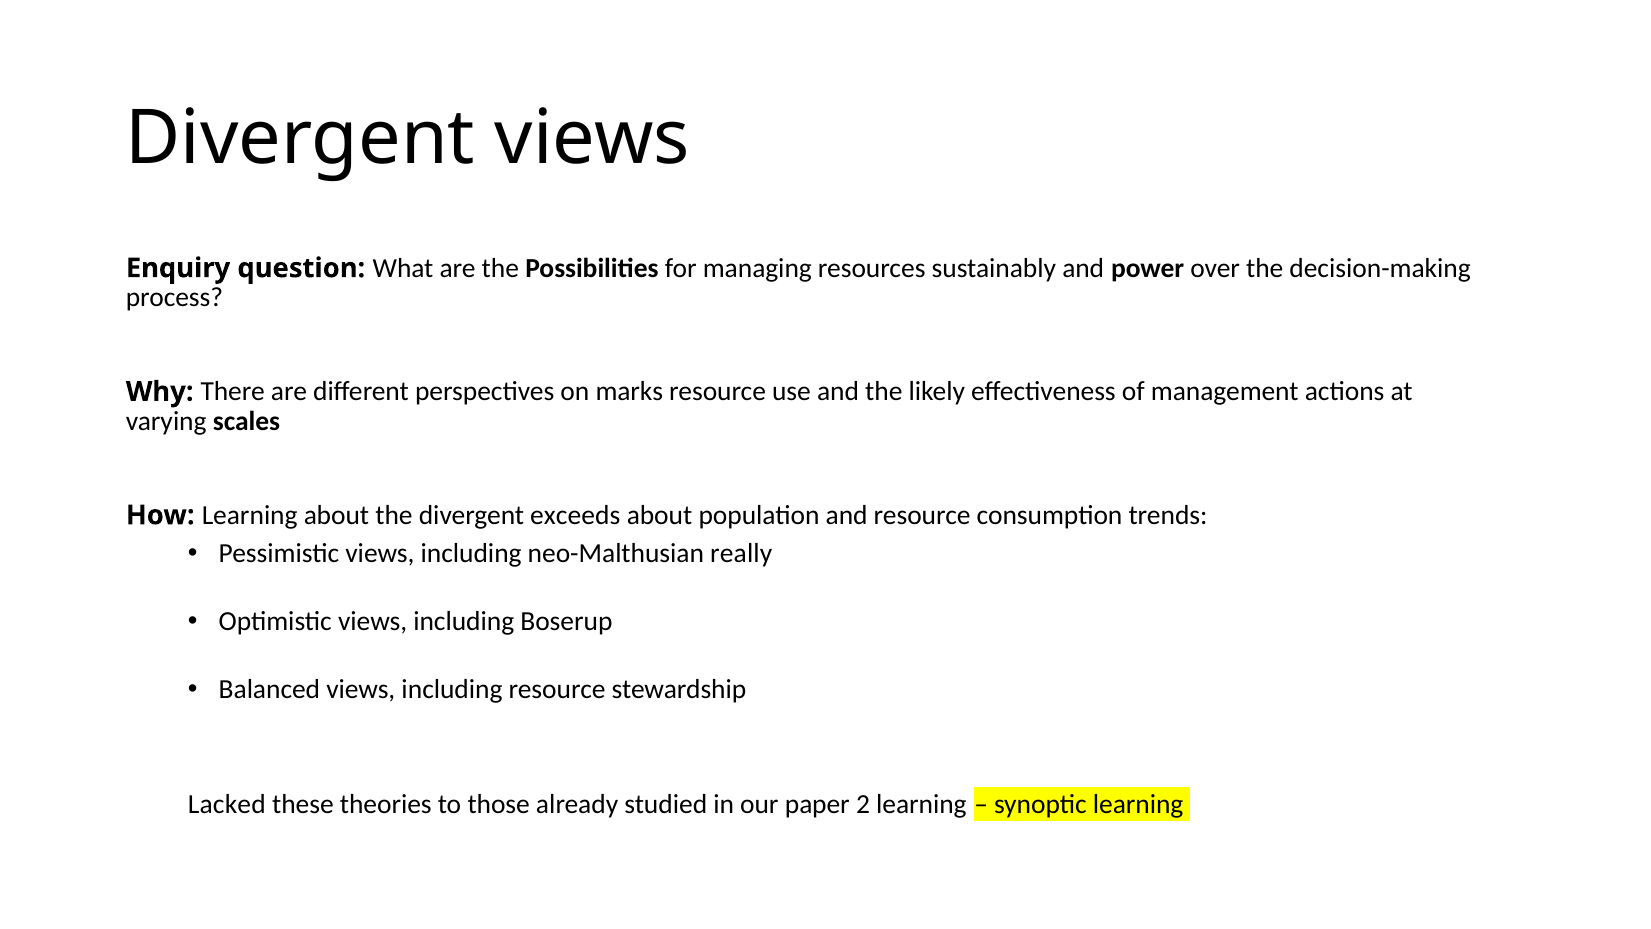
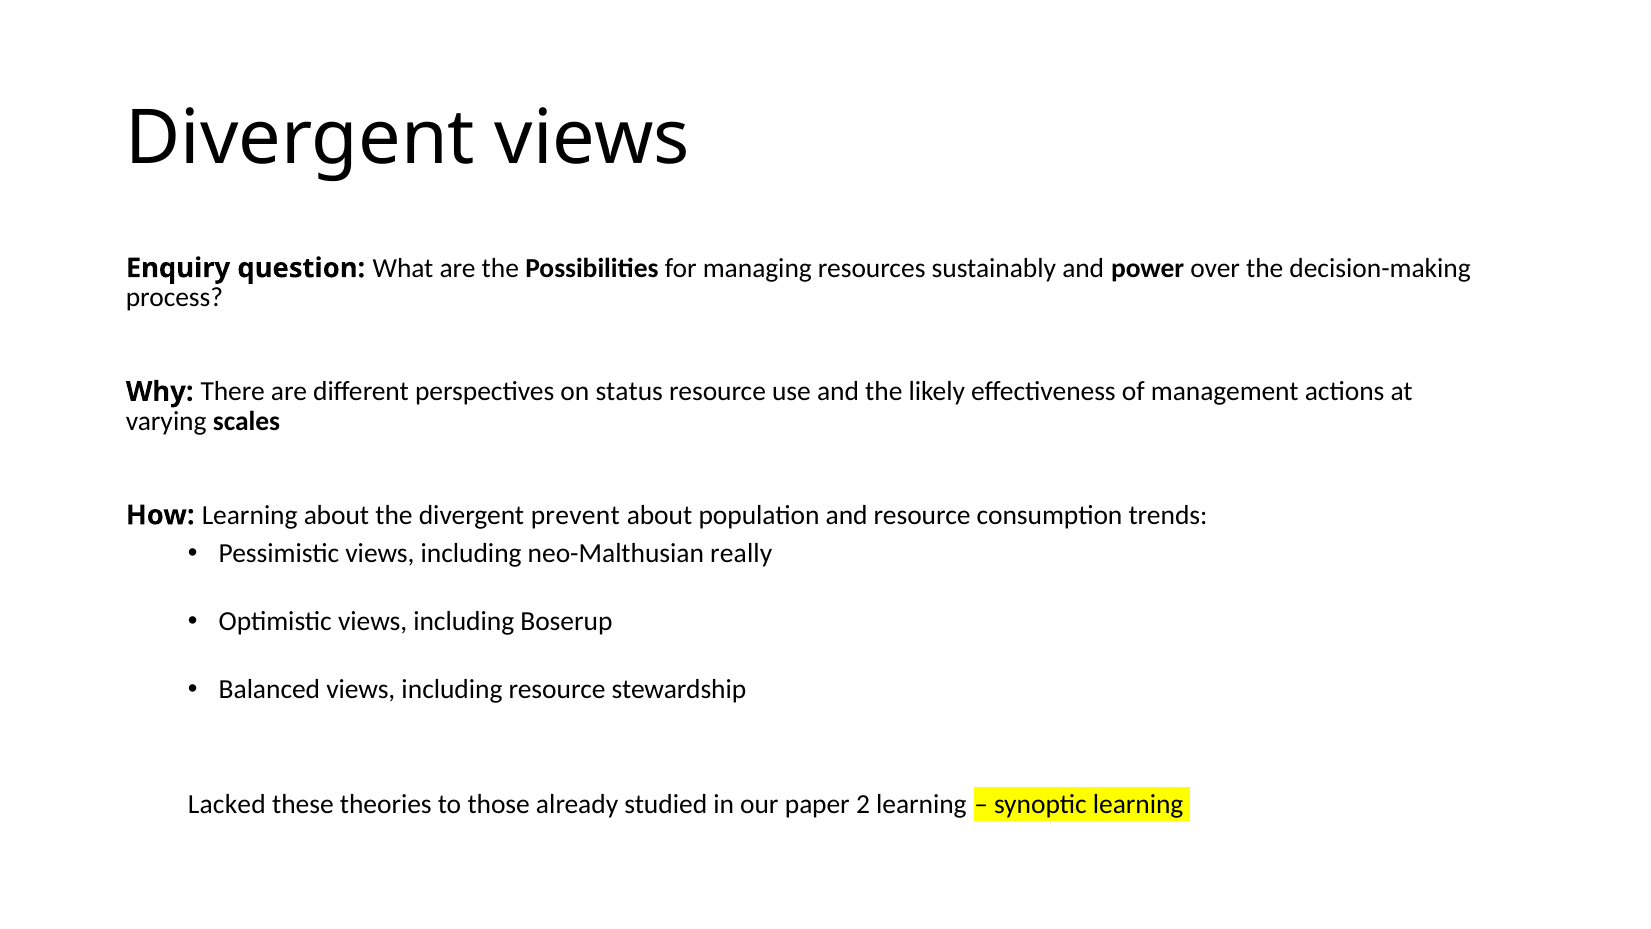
marks: marks -> status (629, 392)
exceeds: exceeds -> prevent (575, 515)
